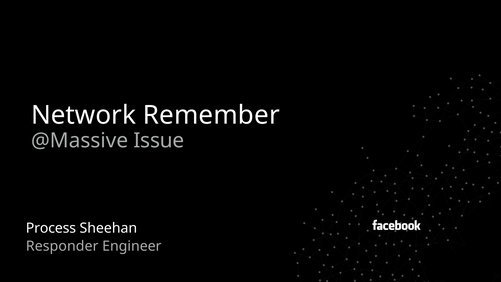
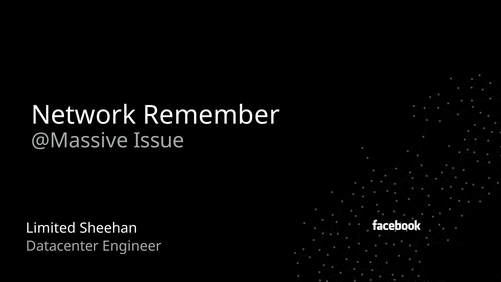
Process: Process -> Limited (51, 228)
Responder: Responder -> Datacenter (62, 246)
